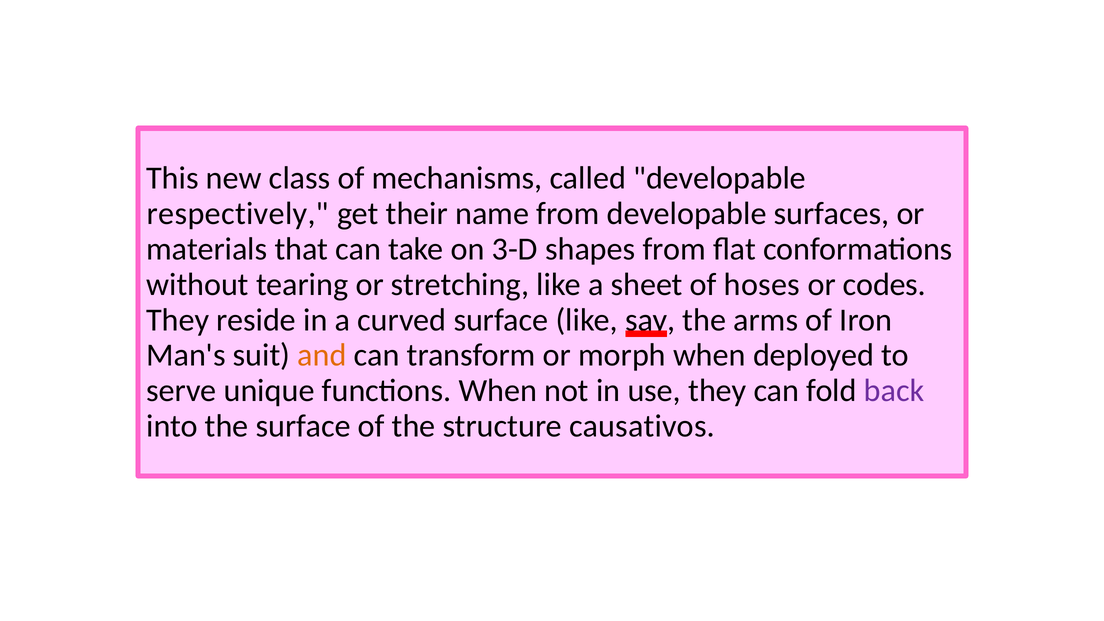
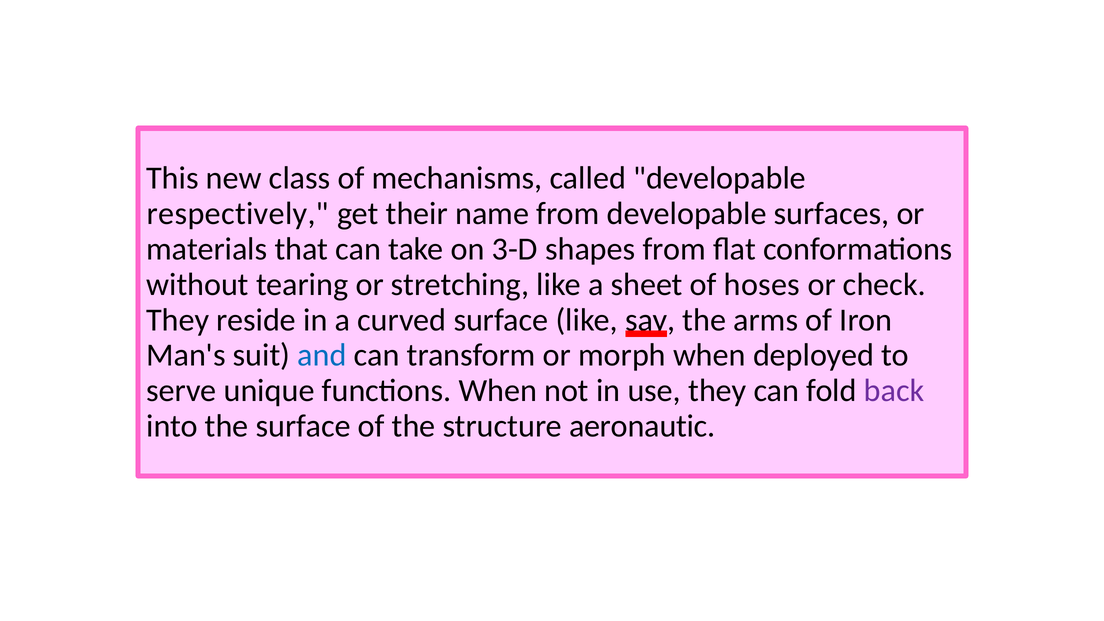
codes: codes -> check (884, 284)
and colour: orange -> blue (322, 355)
causativos: causativos -> aeronautic (642, 426)
